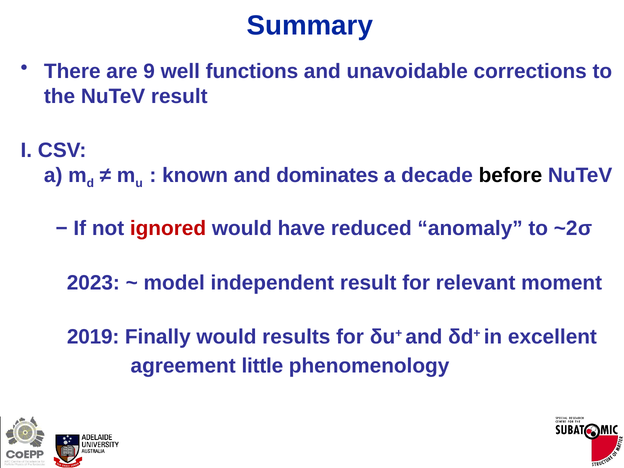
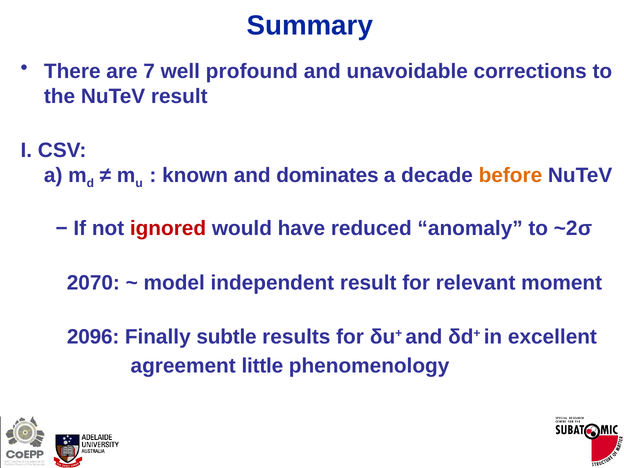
9: 9 -> 7 (149, 71)
functions: functions -> profound (252, 71)
before colour: black -> orange (510, 175)
2023: 2023 -> 2070 (93, 283)
2019: 2019 -> 2096 (93, 337)
Finally would: would -> subtle (227, 337)
